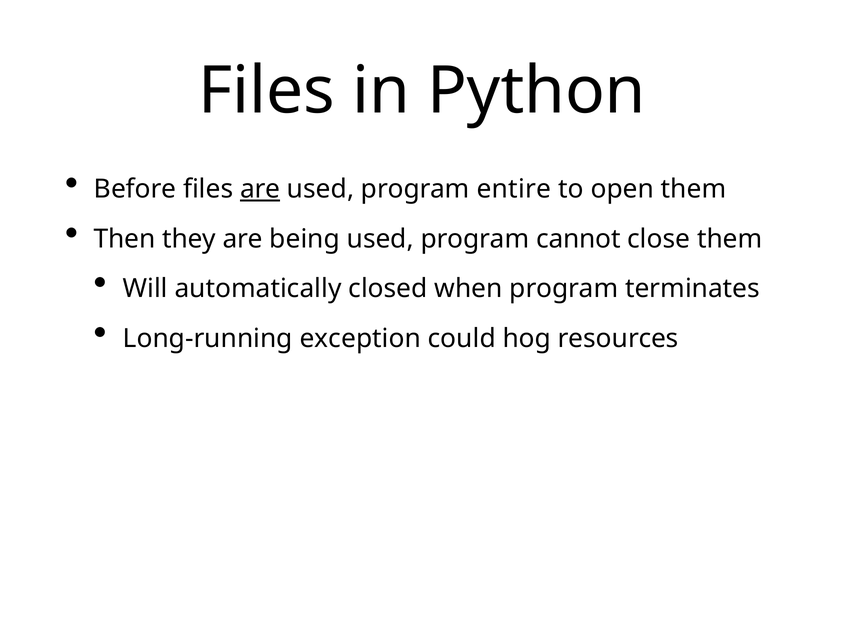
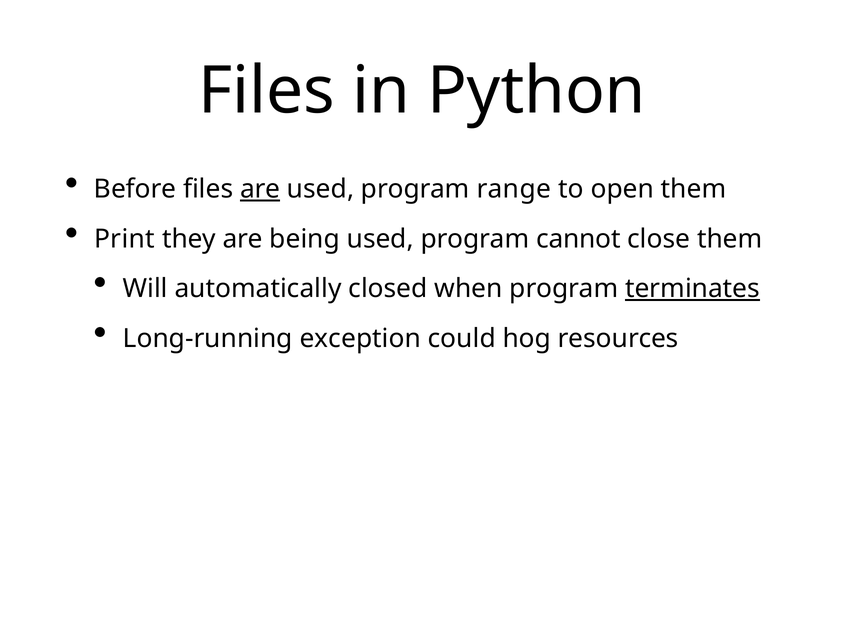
entire: entire -> range (514, 189)
Then: Then -> Print (124, 239)
terminates underline: none -> present (692, 289)
